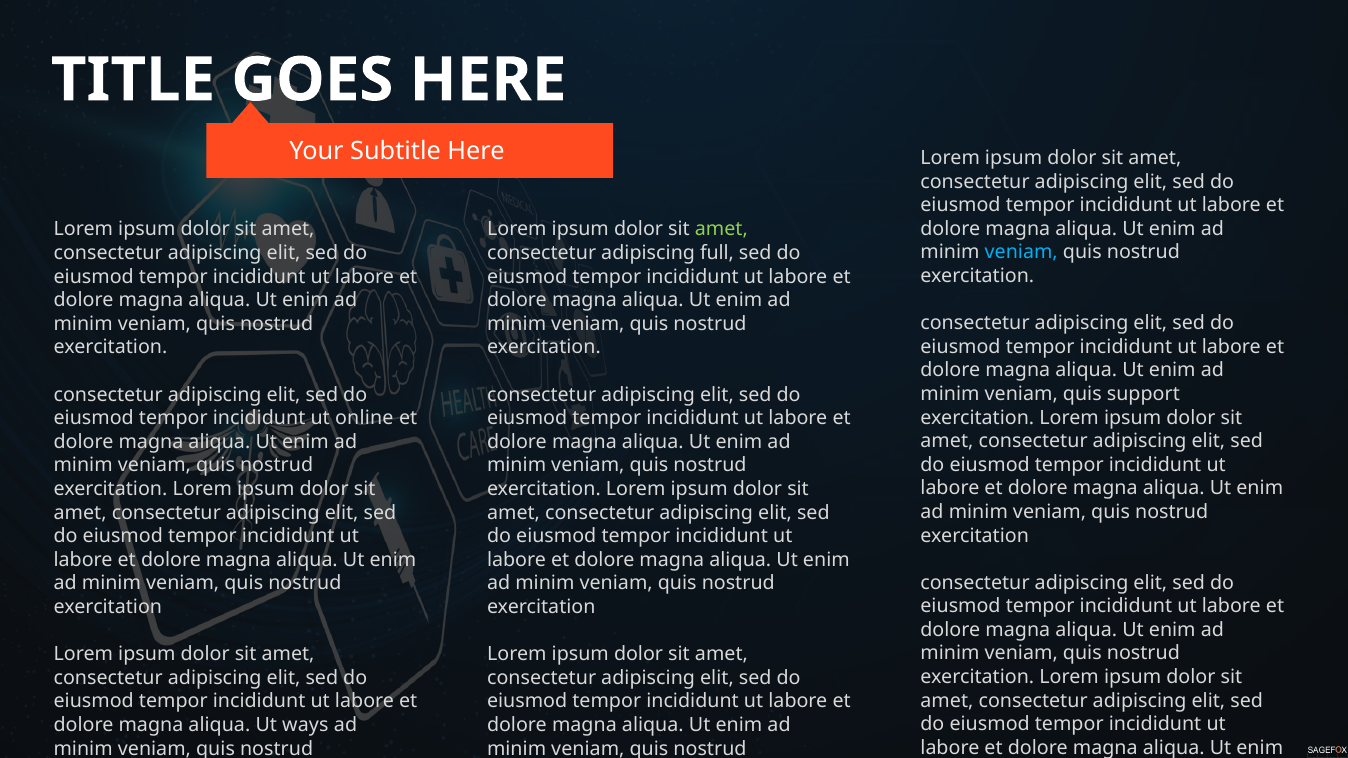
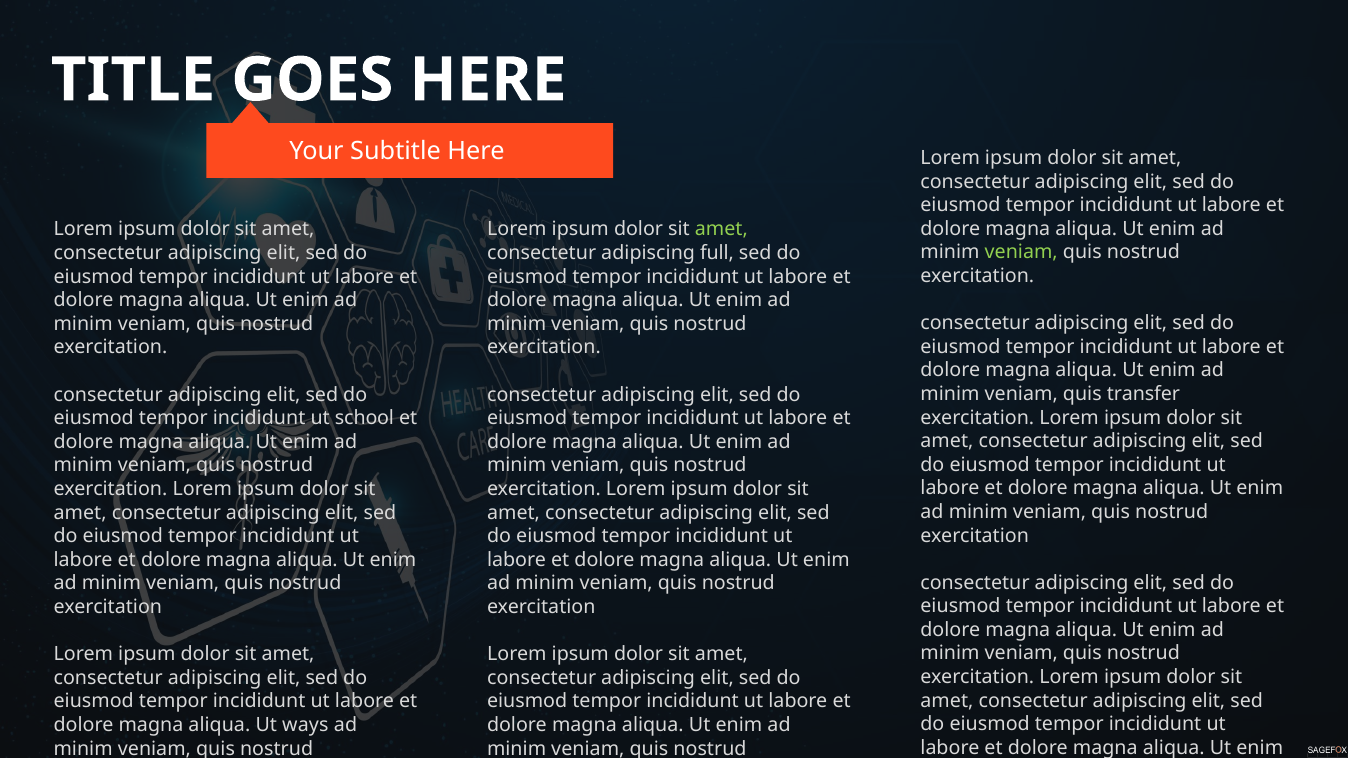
veniam colour: light blue -> light green (1021, 252)
support: support -> transfer (1143, 394)
online: online -> school (365, 418)
